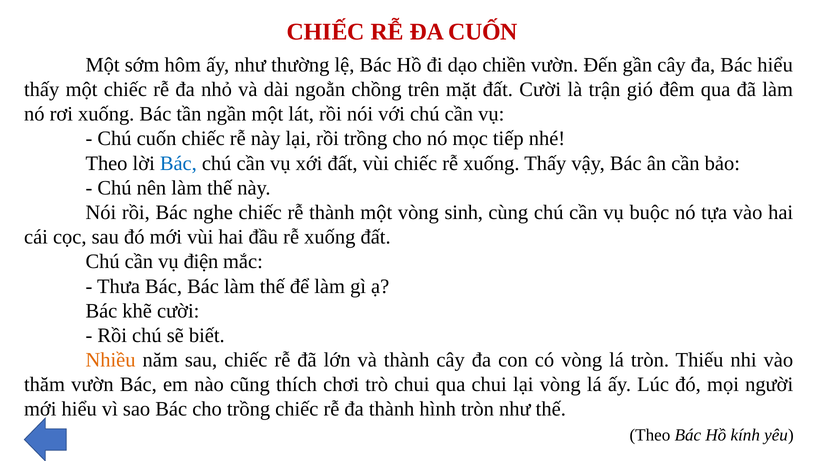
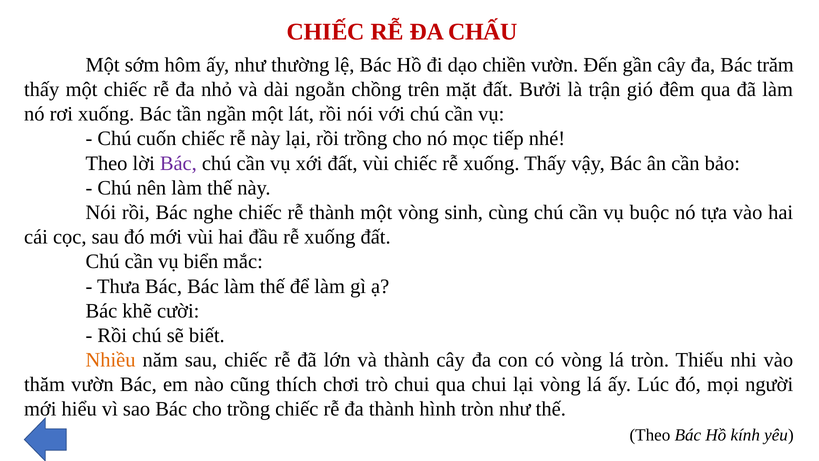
ĐA CUỐN: CUỐN -> CHẤU (483, 32)
Bác hiểu: hiểu -> trăm (775, 65)
đất Cười: Cười -> Bưởi (540, 89)
Bác colour: blue -> purple (178, 163)
điện: điện -> biển (201, 261)
